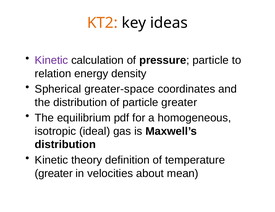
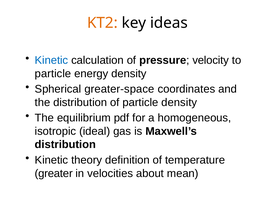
Kinetic colour: purple -> blue (51, 60)
pressure particle: particle -> velocity (211, 60)
relation: relation -> particle (53, 74)
particle greater: greater -> density (179, 103)
